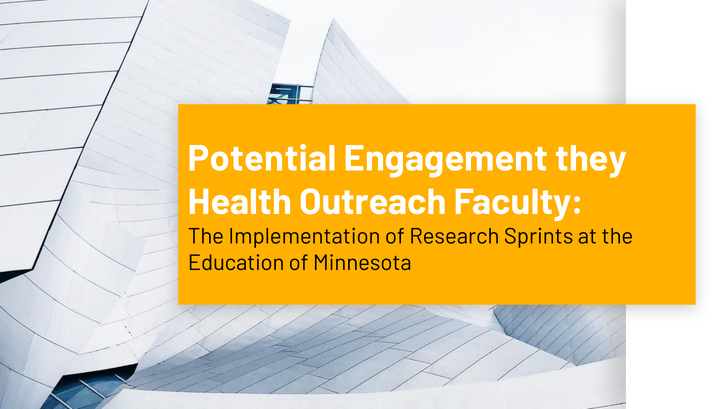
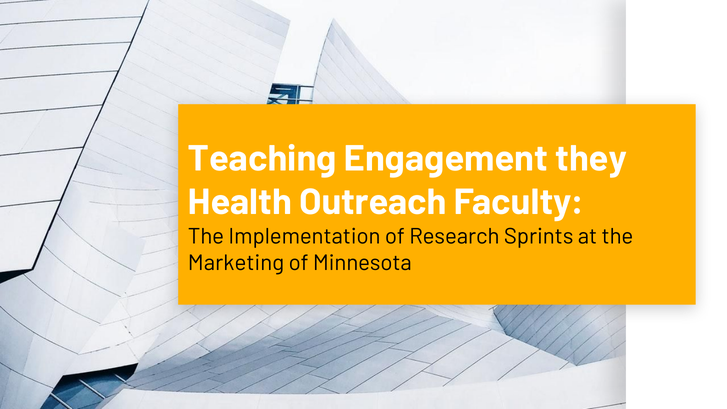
Potential: Potential -> Teaching (262, 159)
Education: Education -> Marketing (236, 263)
